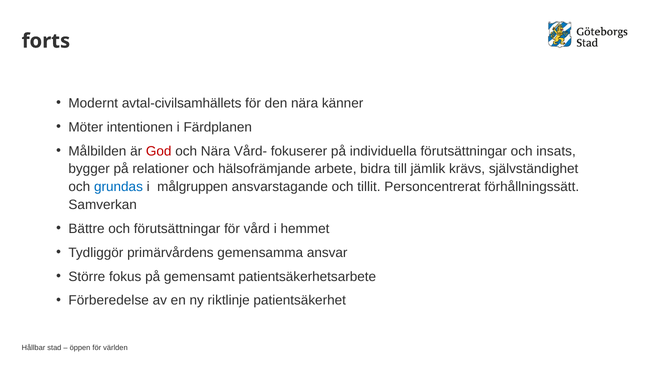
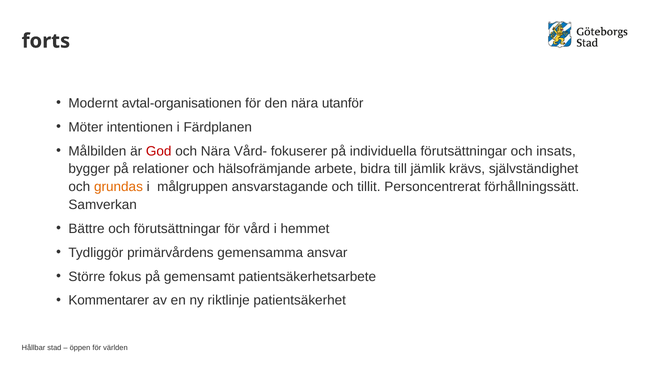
avtal-civilsamhällets: avtal-civilsamhällets -> avtal-organisationen (182, 103)
känner: känner -> utanför (343, 103)
grundas colour: blue -> orange (118, 187)
Förberedelse: Förberedelse -> Kommentarer (109, 301)
